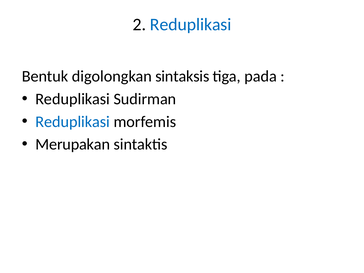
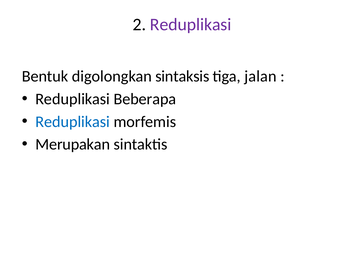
Reduplikasi colour: blue -> purple (191, 25)
pada: pada -> jalan (261, 76)
Sudirman: Sudirman -> Beberapa (145, 99)
